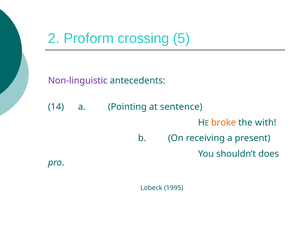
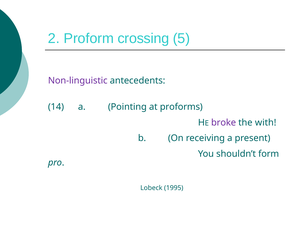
sentence: sentence -> proforms (181, 107)
broke colour: orange -> purple (224, 123)
does: does -> form (269, 154)
